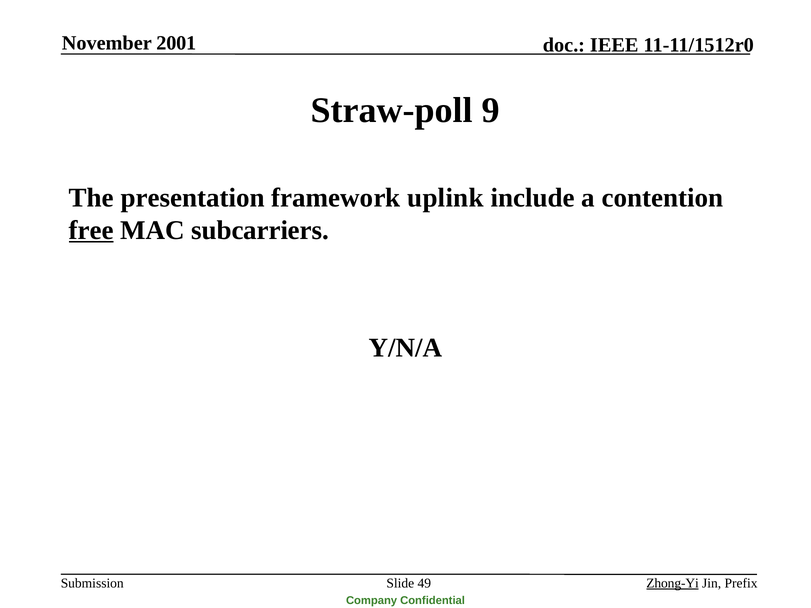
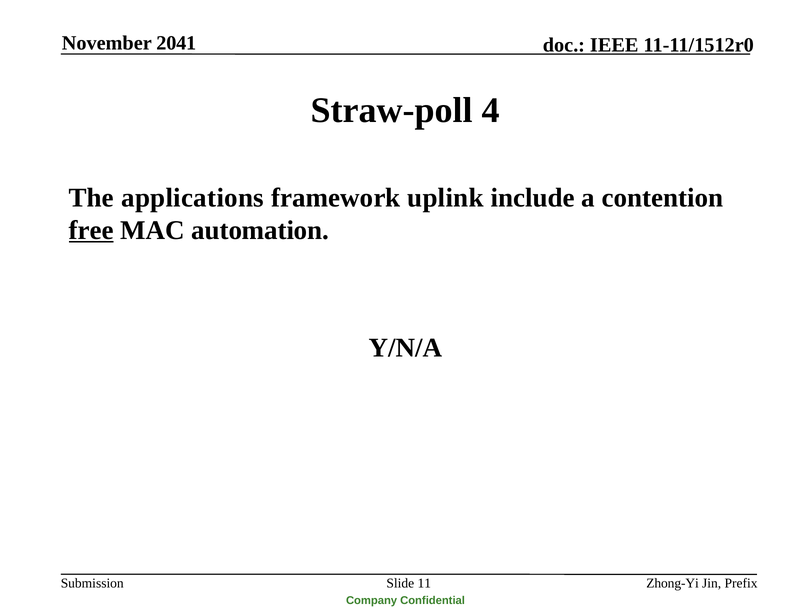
2001: 2001 -> 2041 (176, 43)
9: 9 -> 4 (491, 111)
presentation: presentation -> applications (193, 198)
subcarriers: subcarriers -> automation (260, 230)
49: 49 -> 11 (424, 583)
Zhong-Yi underline: present -> none (673, 583)
